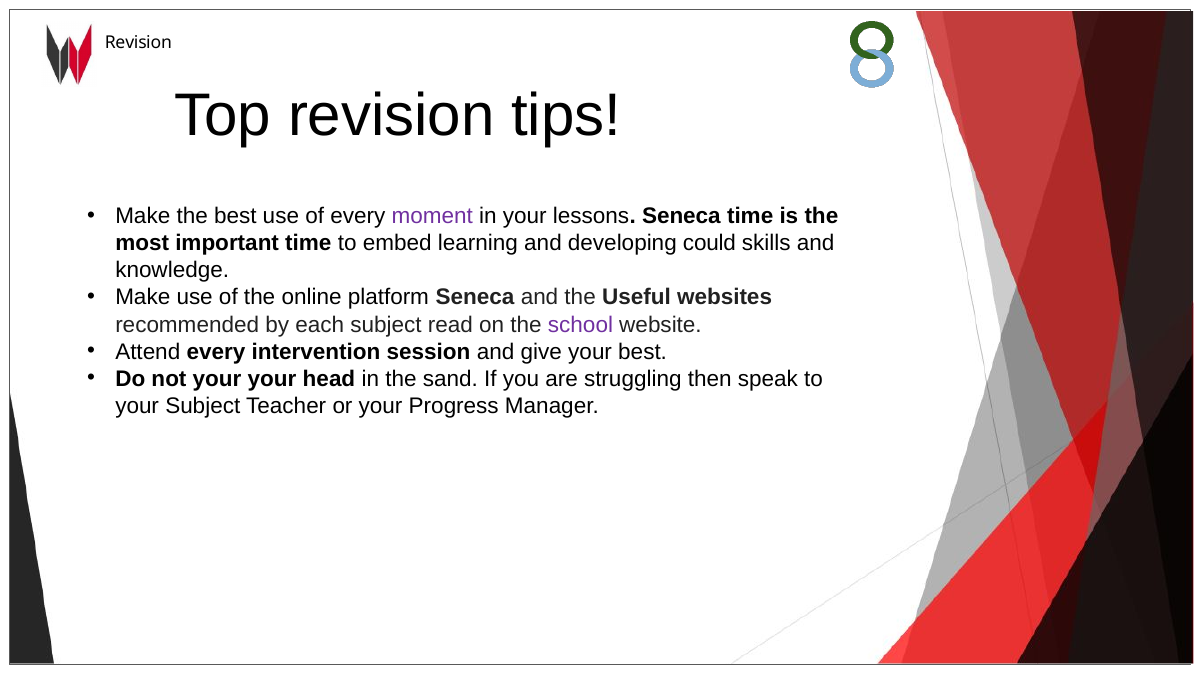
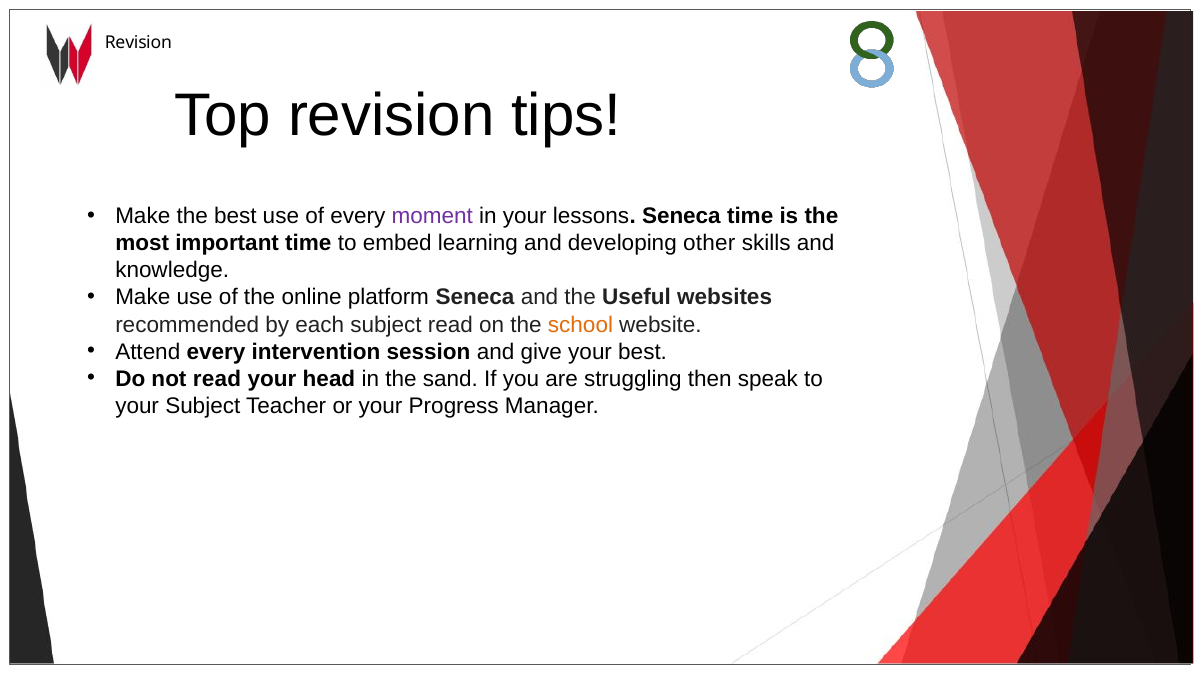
could: could -> other (709, 243)
school colour: purple -> orange (580, 324)
not your: your -> read (217, 378)
